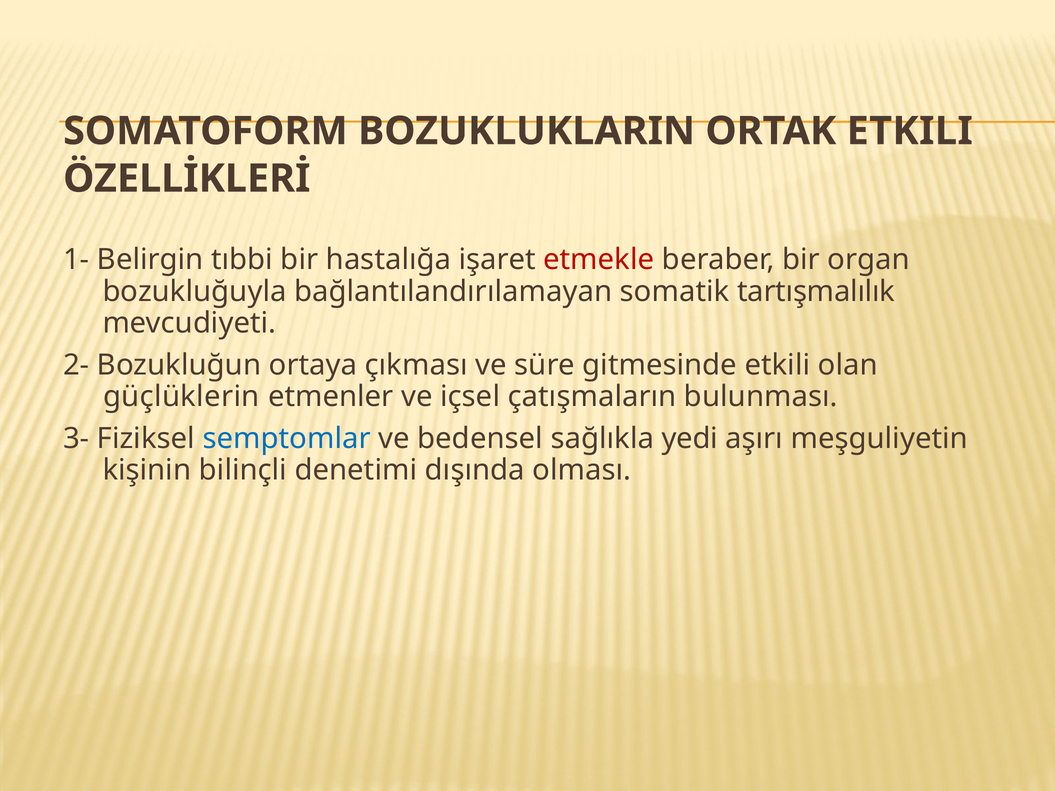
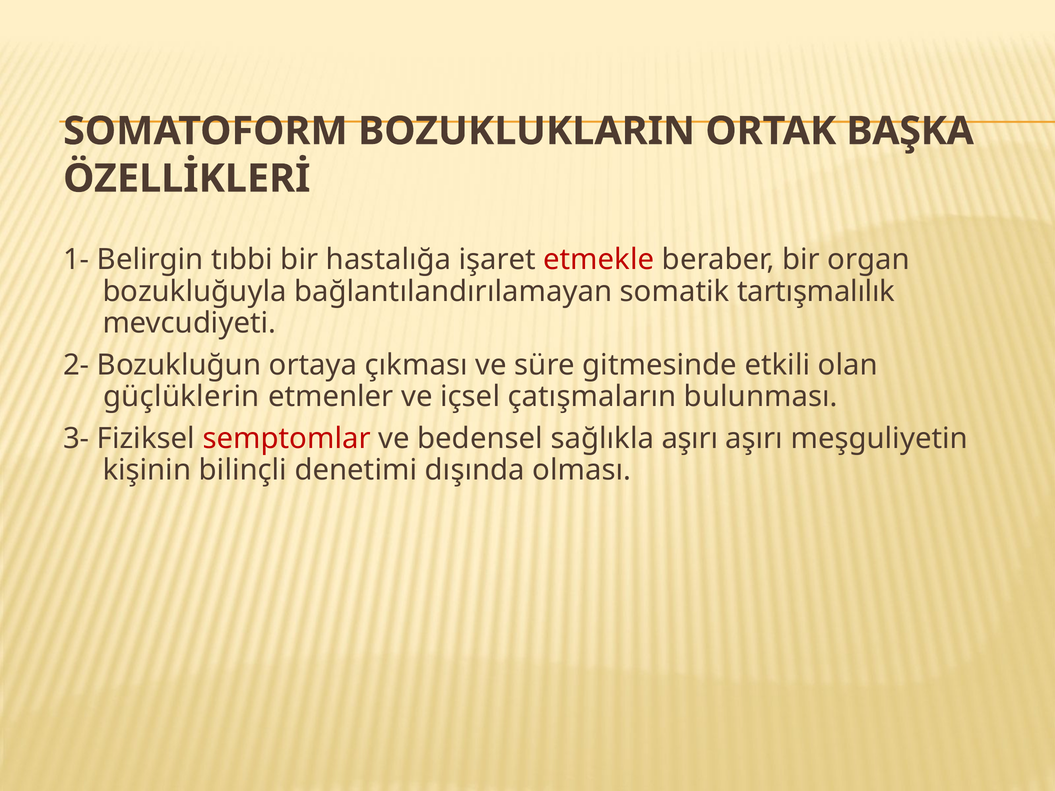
ORTAK ETKILI: ETKILI -> BAŞKA (910, 131)
semptomlar colour: blue -> red (287, 439)
sağlıkla yedi: yedi -> aşırı (690, 439)
